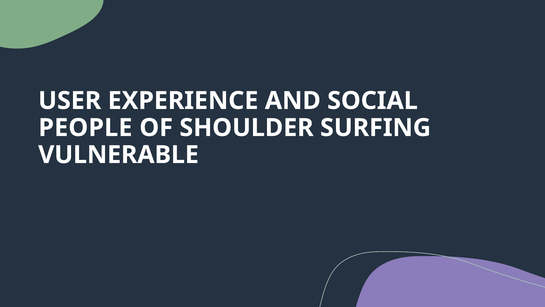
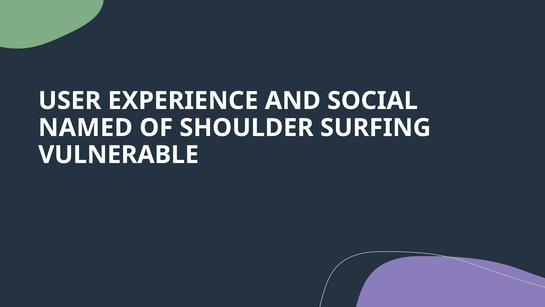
PEOPLE: PEOPLE -> NAMED (85, 128)
